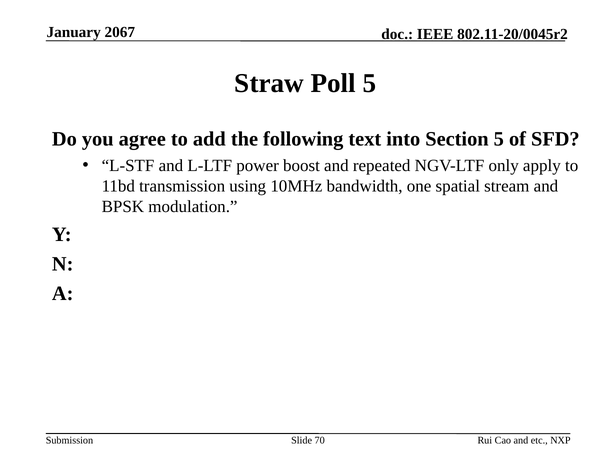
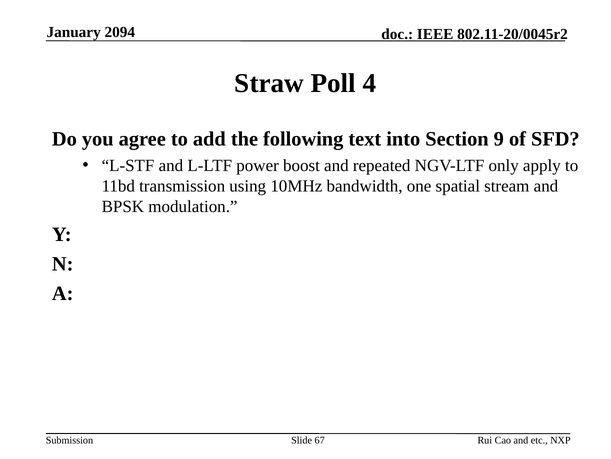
2067: 2067 -> 2094 (120, 32)
Poll 5: 5 -> 4 (369, 83)
Section 5: 5 -> 9 (499, 139)
70: 70 -> 67 (320, 439)
